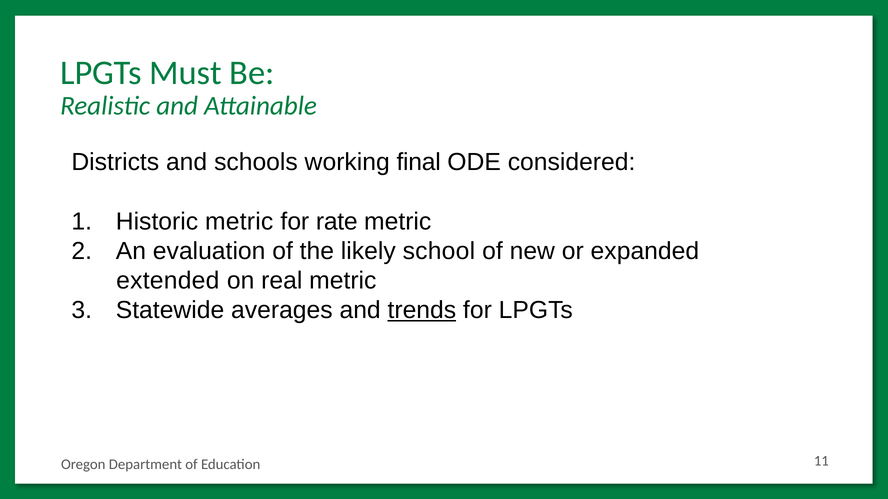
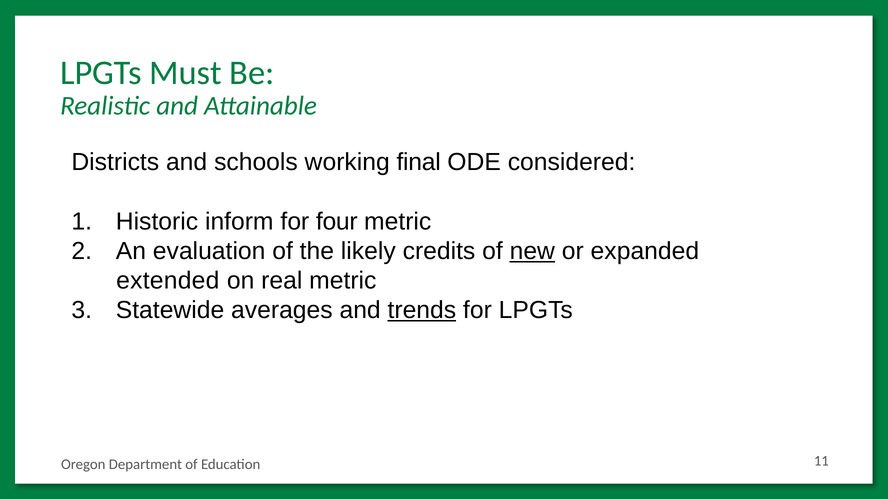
Historic metric: metric -> inform (239, 222)
rate: rate -> four (337, 222)
school: school -> credits (439, 251)
new underline: none -> present (532, 251)
